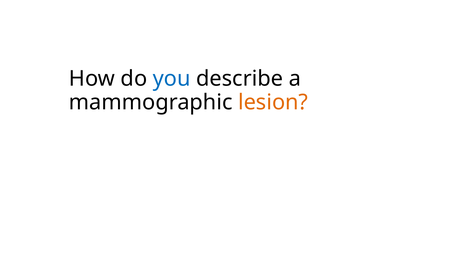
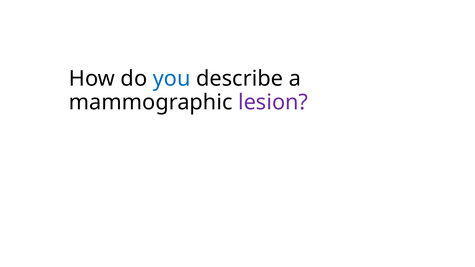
lesion colour: orange -> purple (273, 102)
